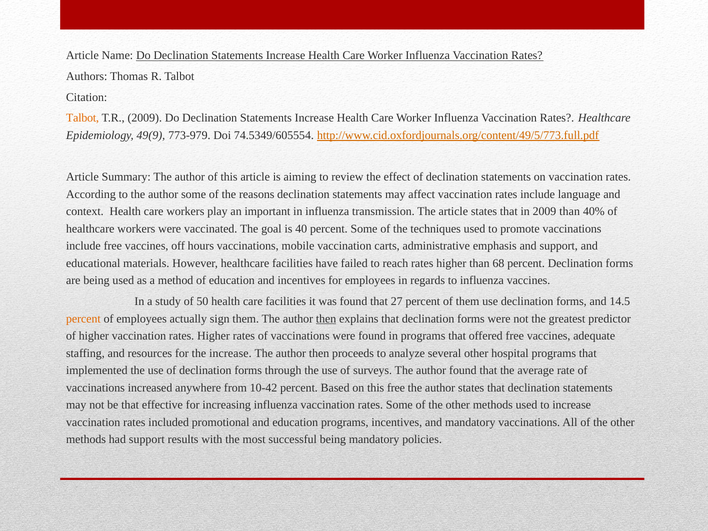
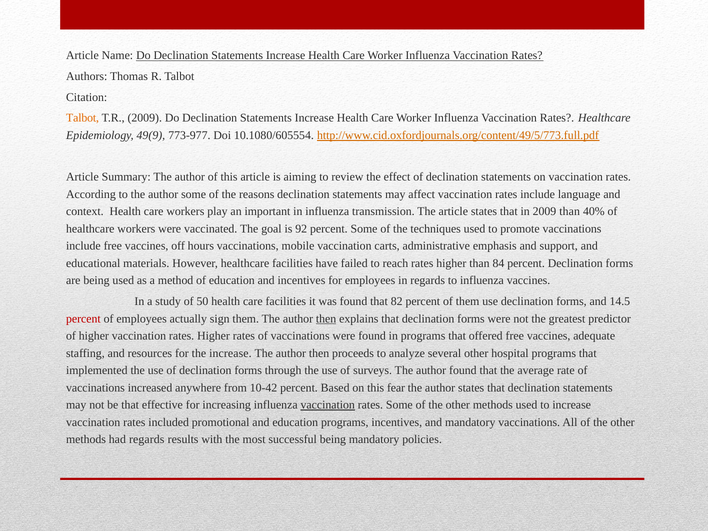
773-979: 773-979 -> 773-977 (189, 135)
74.5349/605554: 74.5349/605554 -> 10.1080/605554 (274, 135)
40: 40 -> 92 (301, 229)
68: 68 -> 84 (498, 263)
27: 27 -> 82 (397, 301)
percent colour: orange -> red (83, 319)
this free: free -> fear (396, 388)
vaccination underline: none -> present (328, 405)
had support: support -> regards (147, 440)
